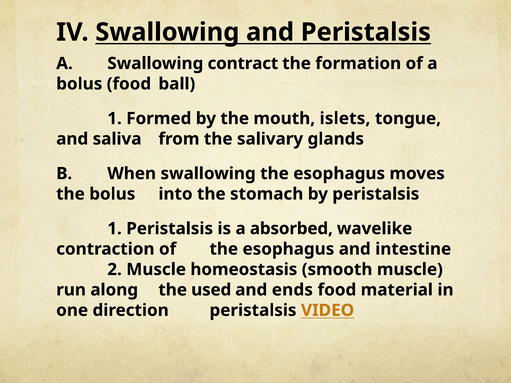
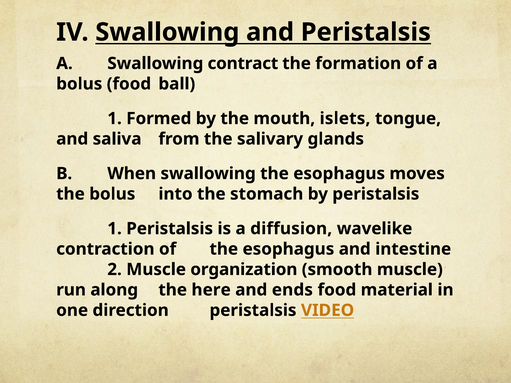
absorbed: absorbed -> diffusion (291, 229)
homeostasis: homeostasis -> organization (244, 270)
used: used -> here (211, 290)
